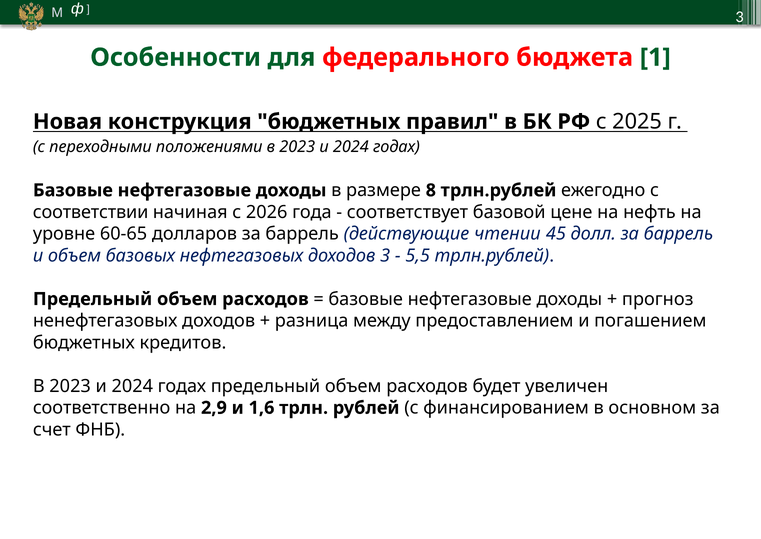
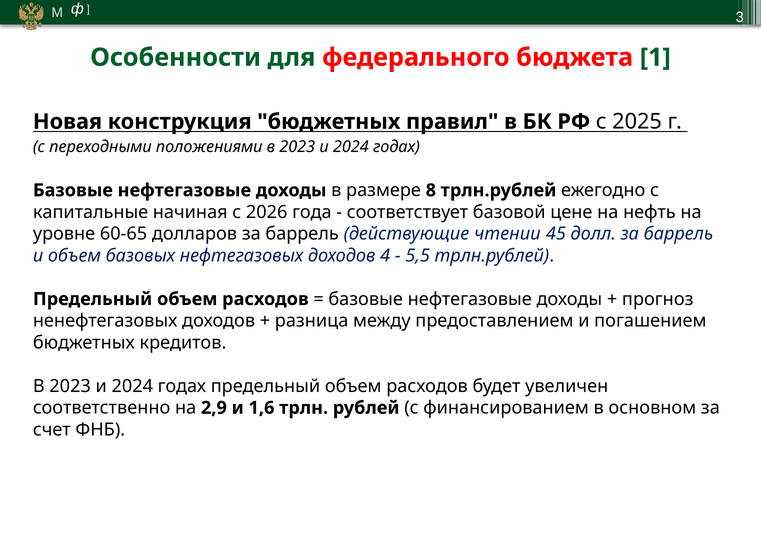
соответствии: соответствии -> капитальные (91, 212)
доходов 3: 3 -> 4 (385, 255)
